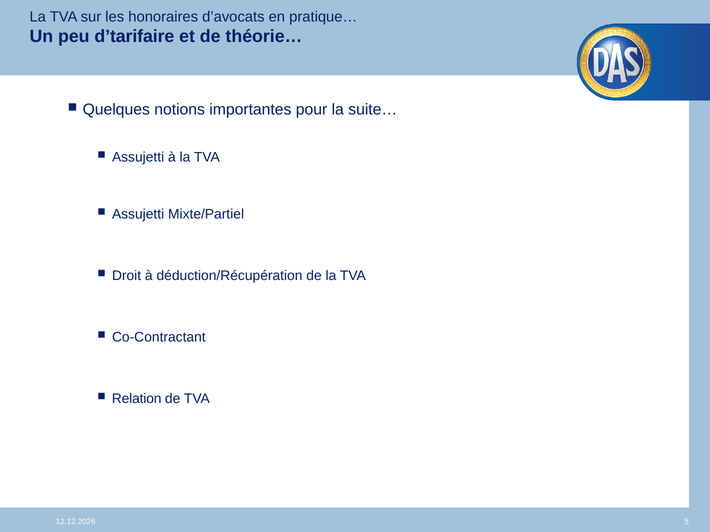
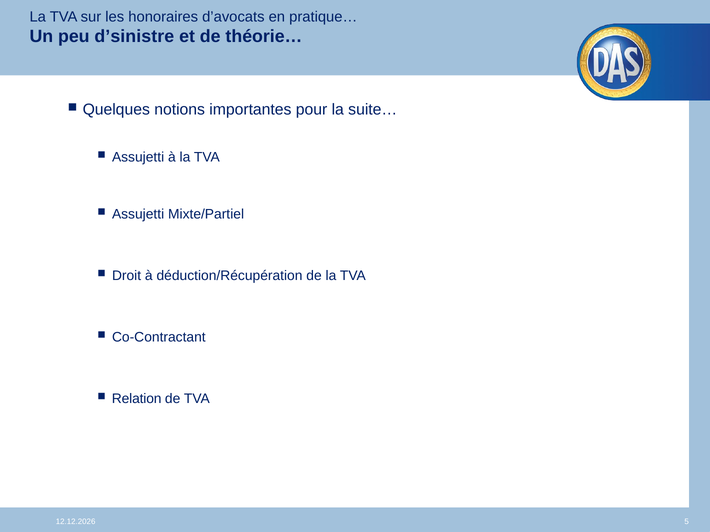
d’tarifaire: d’tarifaire -> d’sinistre (134, 37)
